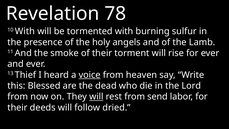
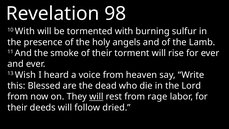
78: 78 -> 98 (115, 14)
Thief: Thief -> Wish (25, 75)
voice underline: present -> none (90, 75)
send: send -> rage (157, 97)
